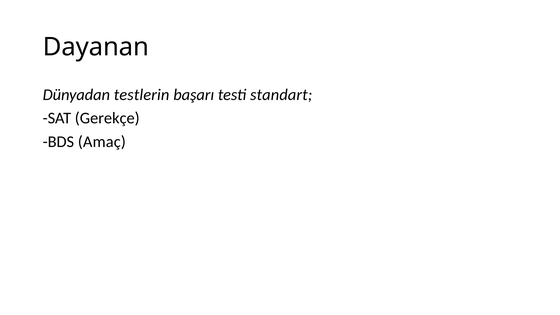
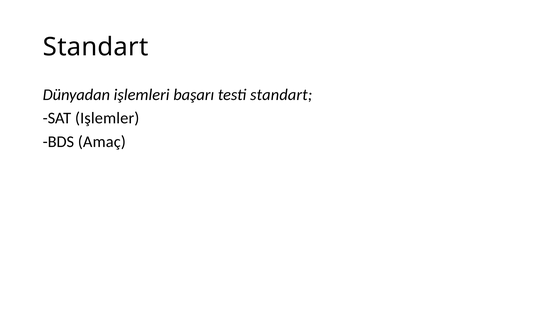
Dayanan: Dayanan -> Standart (96, 47)
testlerin: testlerin -> işlemleri (142, 95)
Gerekçe: Gerekçe -> Işlemler (107, 118)
